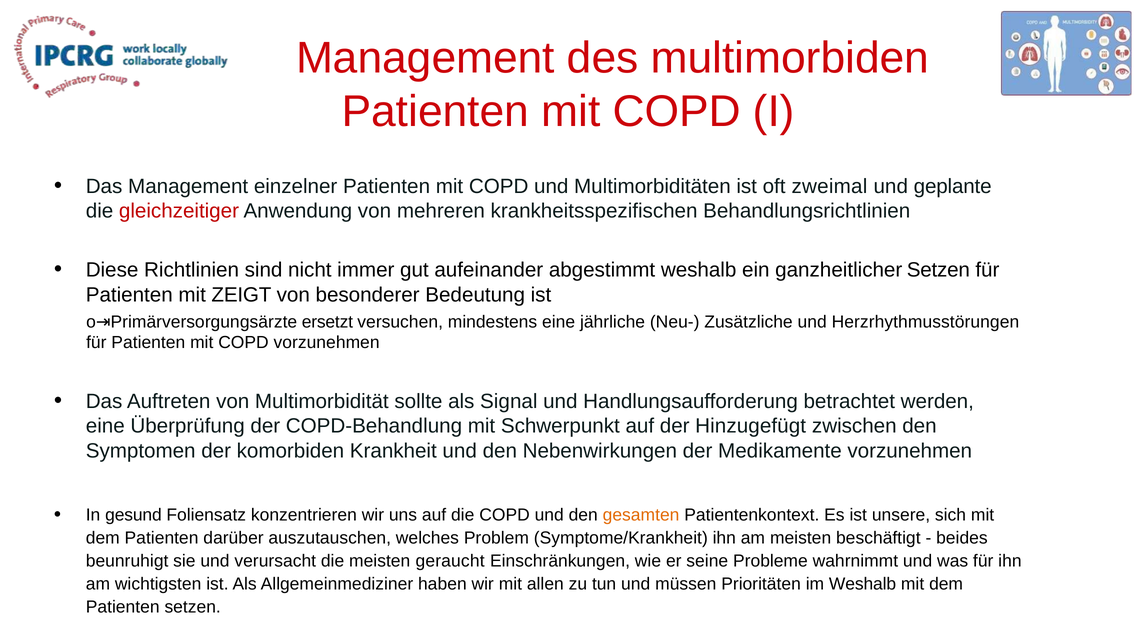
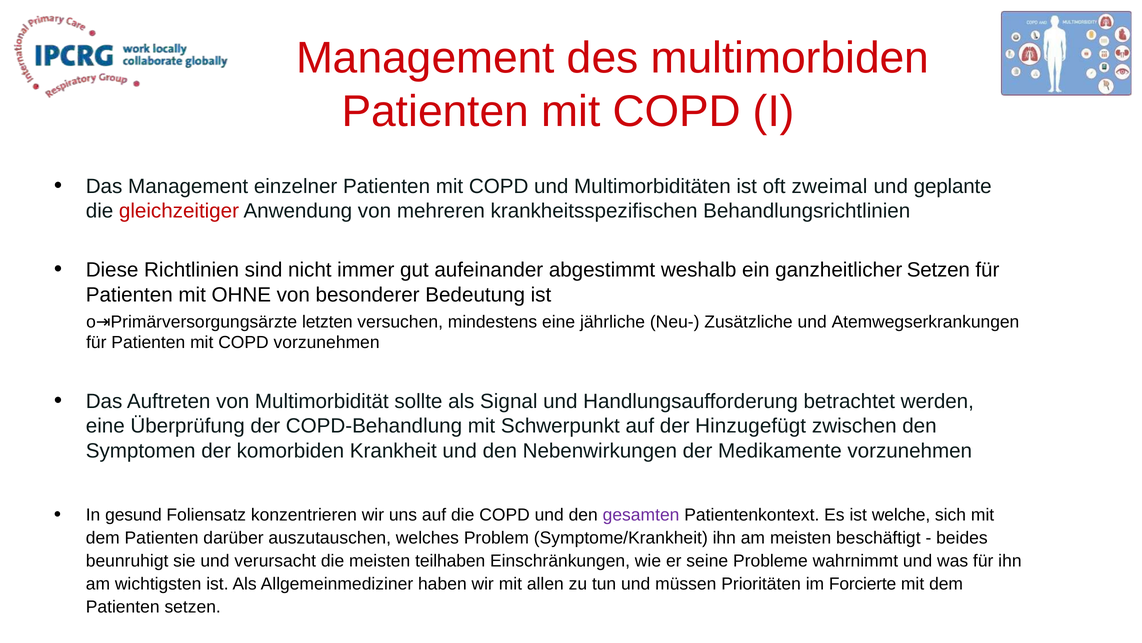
ZEIGT: ZEIGT -> OHNE (241, 295)
ersetzt: ersetzt -> letzten (327, 322)
Herzrhythmusstörungen: Herzrhythmusstörungen -> Atemwegserkrankungen (925, 322)
gesamten colour: orange -> purple (641, 515)
unsere: unsere -> welche (901, 515)
geraucht: geraucht -> teilhaben (450, 561)
im Weshalb: Weshalb -> Forcierte (863, 584)
